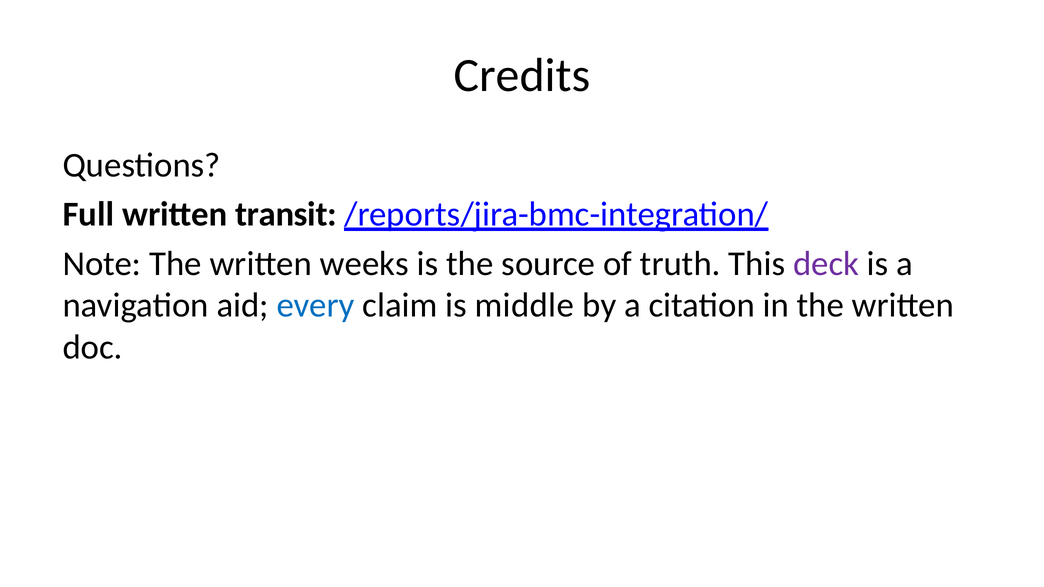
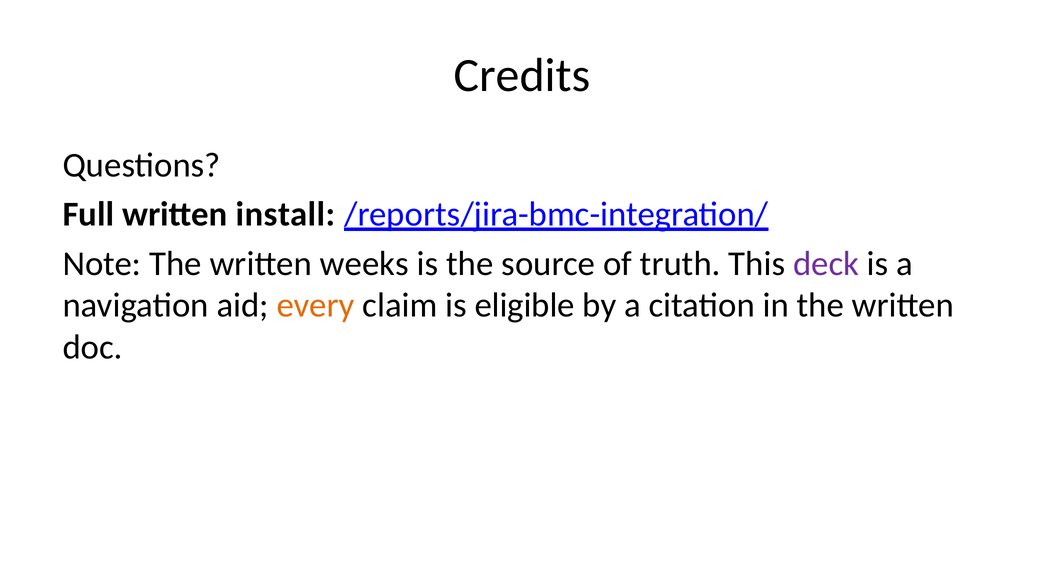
transit: transit -> install (286, 214)
every colour: blue -> orange (315, 305)
middle: middle -> eligible (525, 305)
